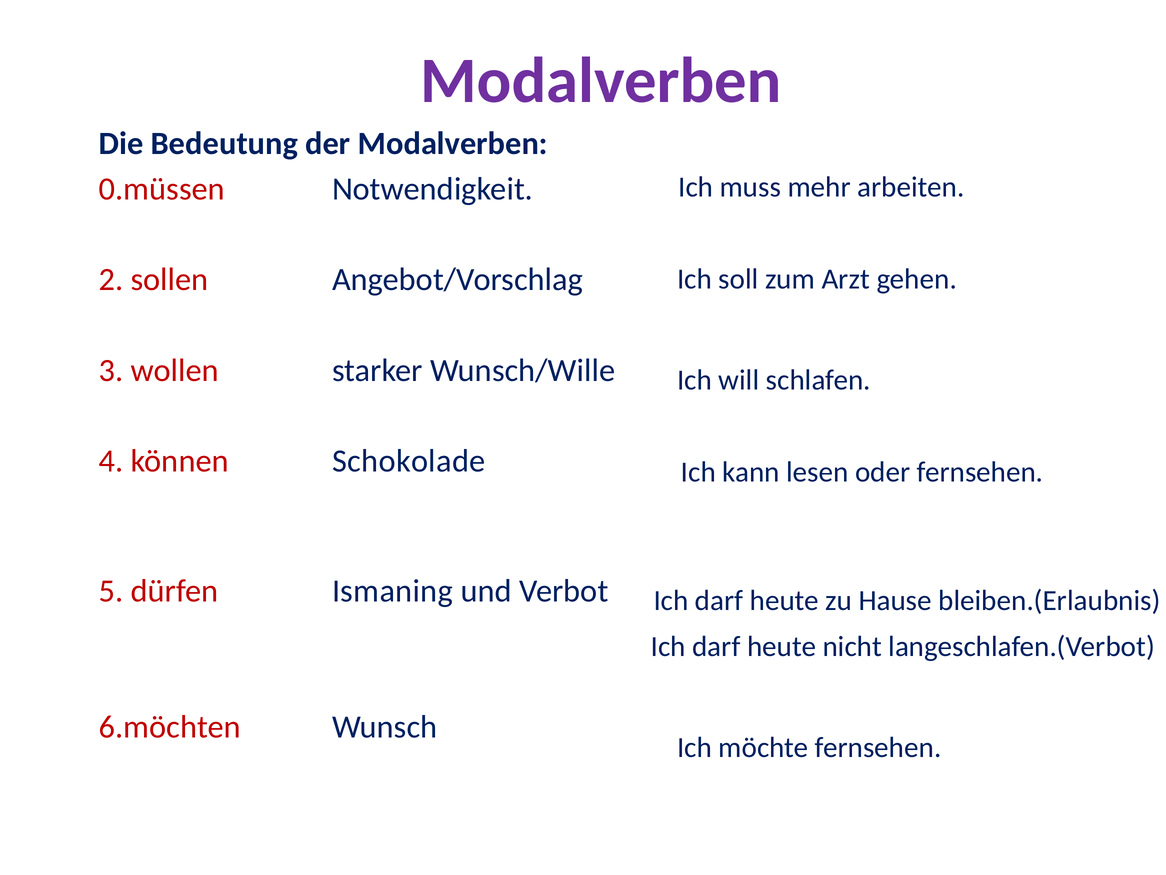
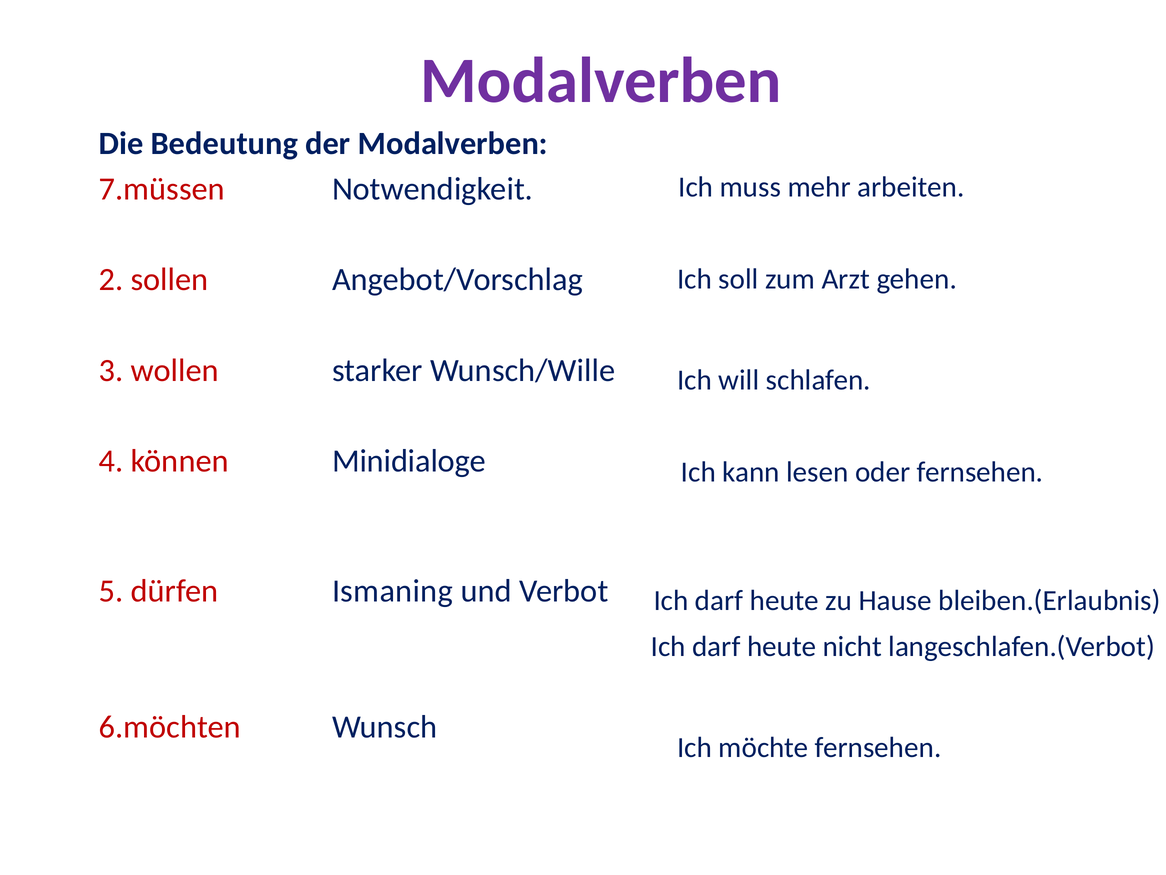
0.müssen: 0.müssen -> 7.müssen (162, 189)
Schokolade: Schokolade -> Minidialoge (409, 461)
